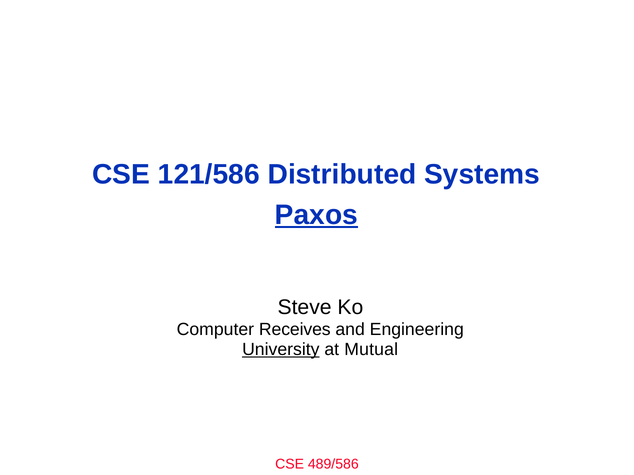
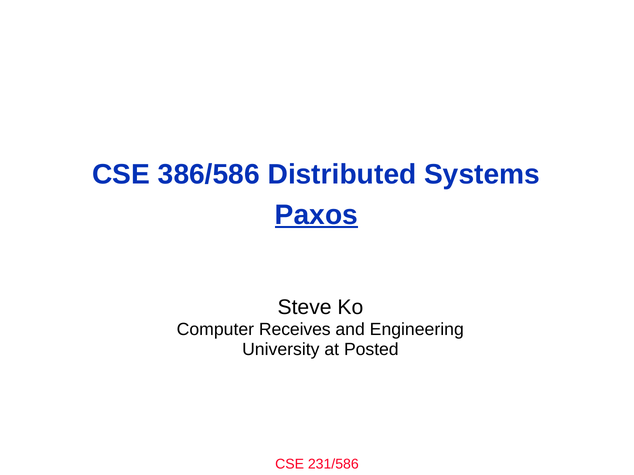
121/586: 121/586 -> 386/586 (209, 174)
University underline: present -> none (281, 350)
Mutual: Mutual -> Posted (371, 350)
489/586: 489/586 -> 231/586 (333, 465)
